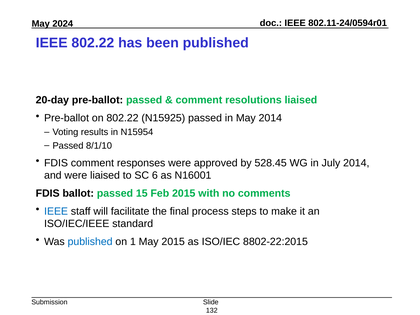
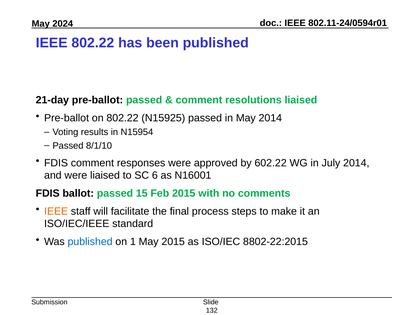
20-day: 20-day -> 21-day (52, 100)
528.45: 528.45 -> 602.22 (271, 163)
IEEE colour: blue -> orange (56, 211)
